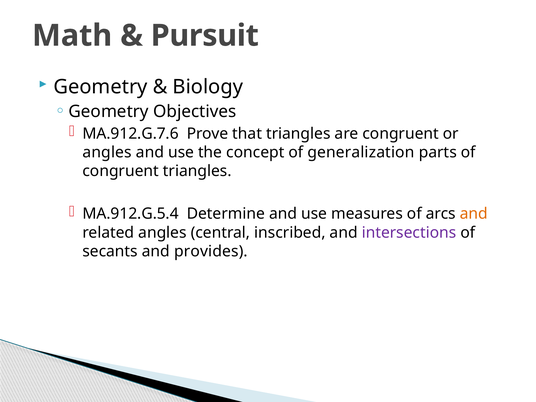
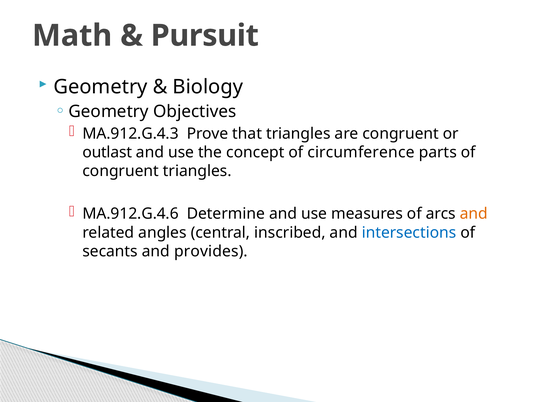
MA.912.G.7.6: MA.912.G.7.6 -> MA.912.G.4.3 (131, 134)
angles: angles -> outlast (107, 152)
generalization: generalization -> circumference (361, 152)
MA.912.G.5.4: MA.912.G.5.4 -> MA.912.G.4.6 (131, 214)
intersections colour: purple -> blue (409, 233)
